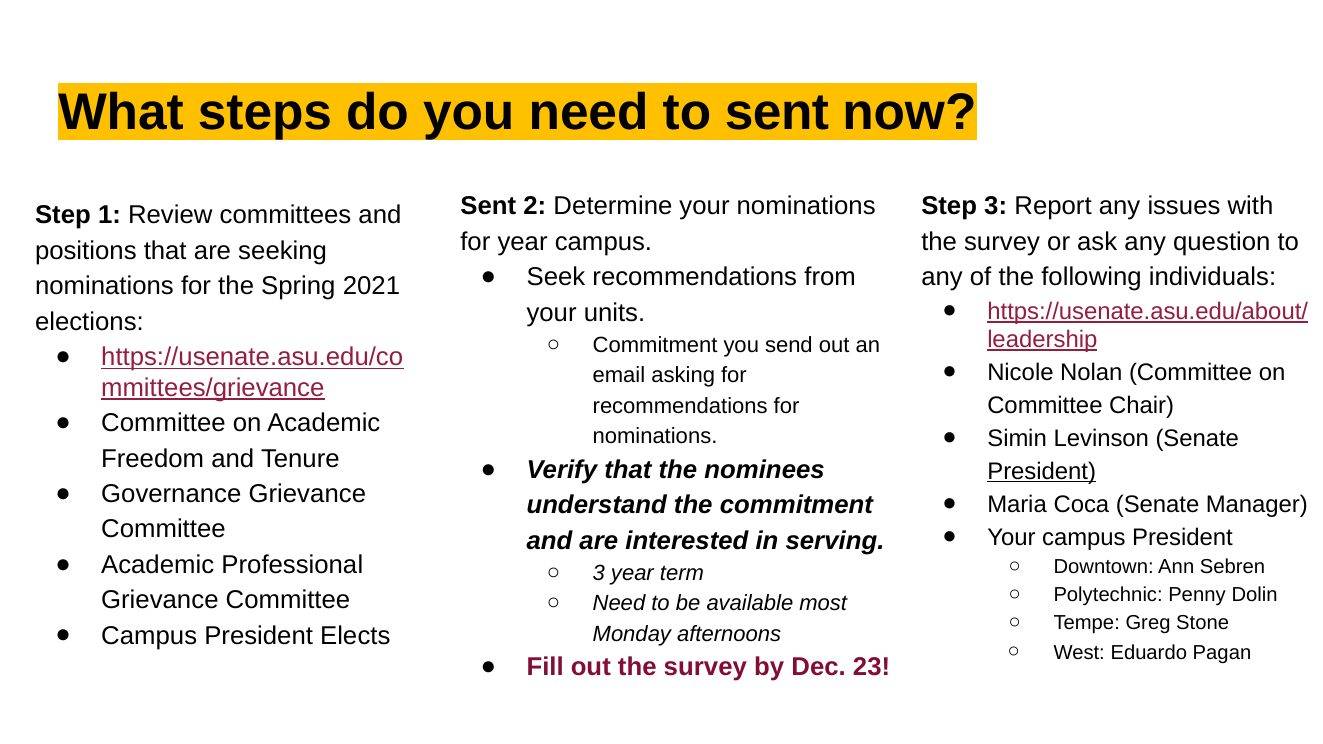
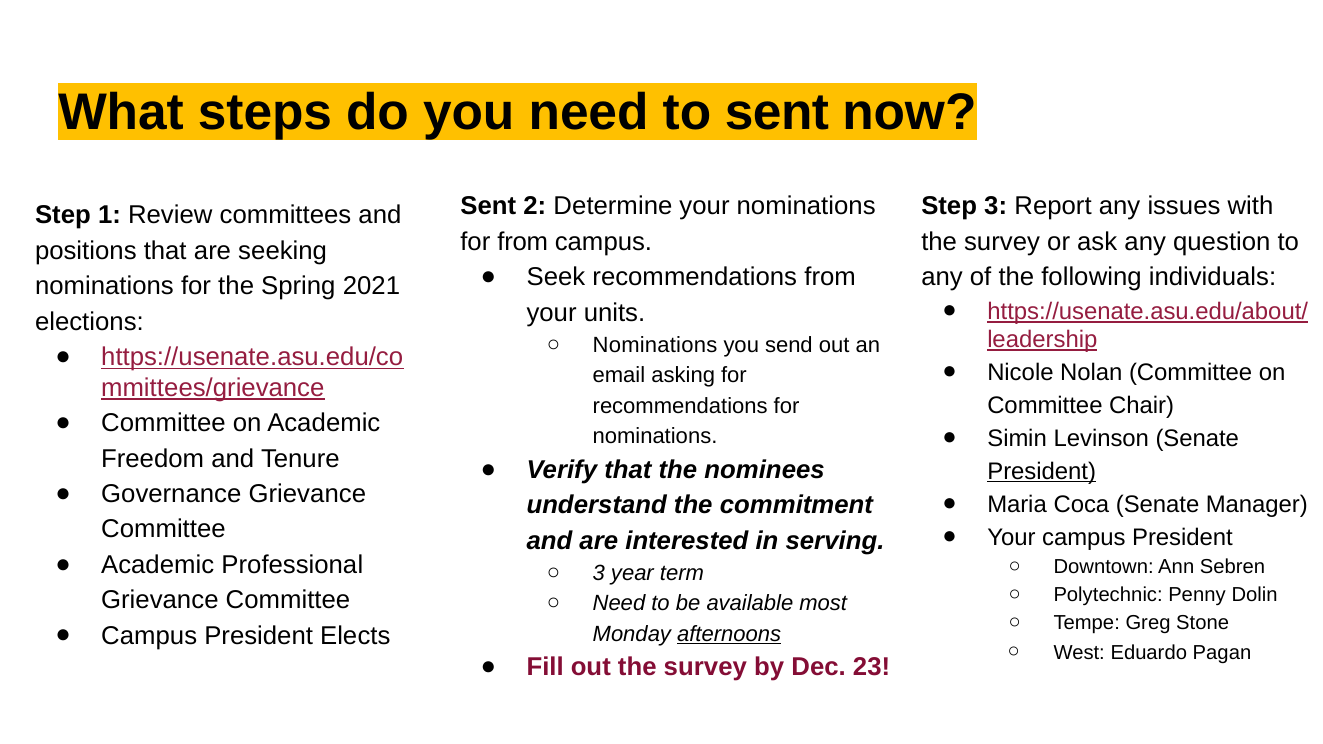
for year: year -> from (523, 242)
Commitment: Commitment -> Nominations (655, 345)
afternoons underline: none -> present (729, 634)
